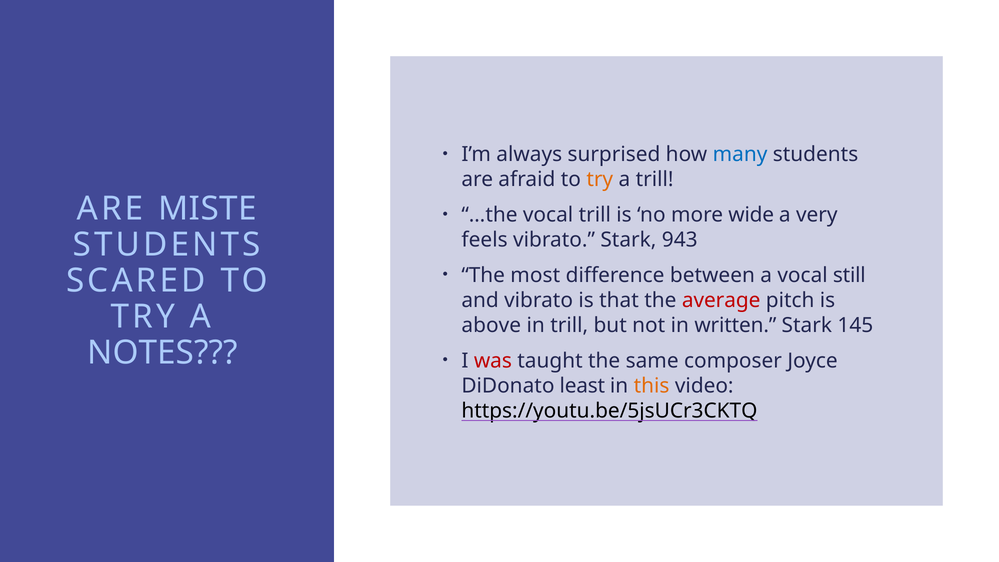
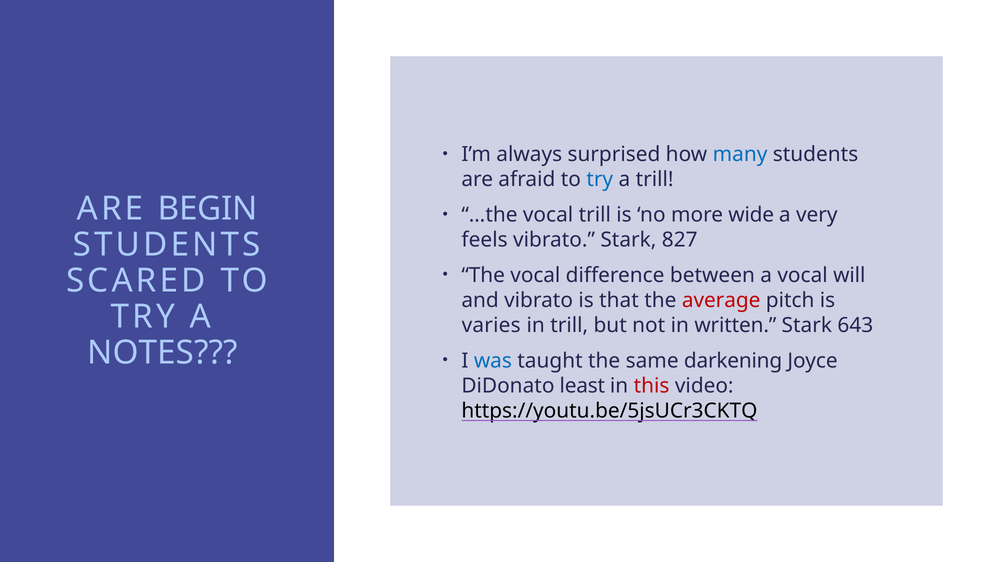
try colour: orange -> blue (600, 179)
MISTE: MISTE -> BEGIN (208, 209)
943: 943 -> 827 (680, 240)
The most: most -> vocal (535, 275)
still: still -> will (849, 275)
above: above -> varies (491, 325)
145: 145 -> 643 (855, 325)
was colour: red -> blue (493, 361)
composer: composer -> darkening (733, 361)
this colour: orange -> red (652, 386)
